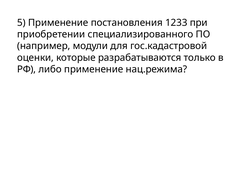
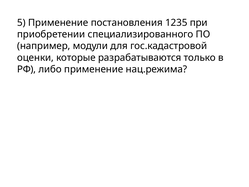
1233: 1233 -> 1235 (176, 23)
